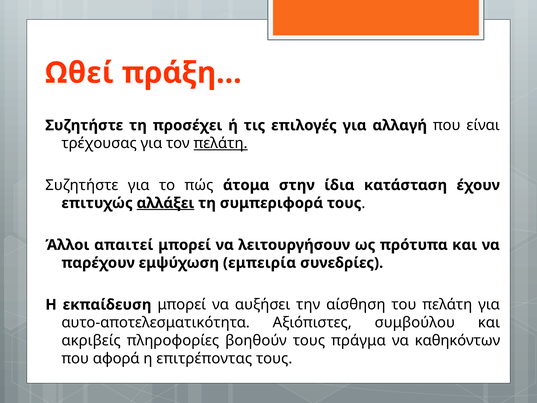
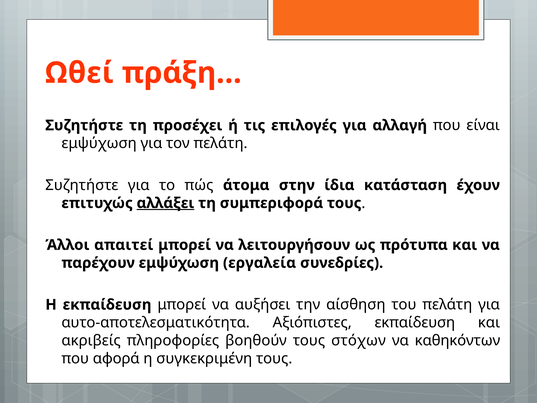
τρέχουσας: τρέχουσας -> εμψύχωση (99, 143)
πελάτη underline: present -> none (221, 143)
εμπειρία: εμπειρία -> εργαλεία (259, 263)
Αξιόπιστες συμβούλου: συμβούλου -> εκπαίδευση (415, 322)
πράγμα: πράγμα -> στόχων (358, 340)
επιτρέποντας: επιτρέποντας -> συγκεκριμένη (204, 358)
